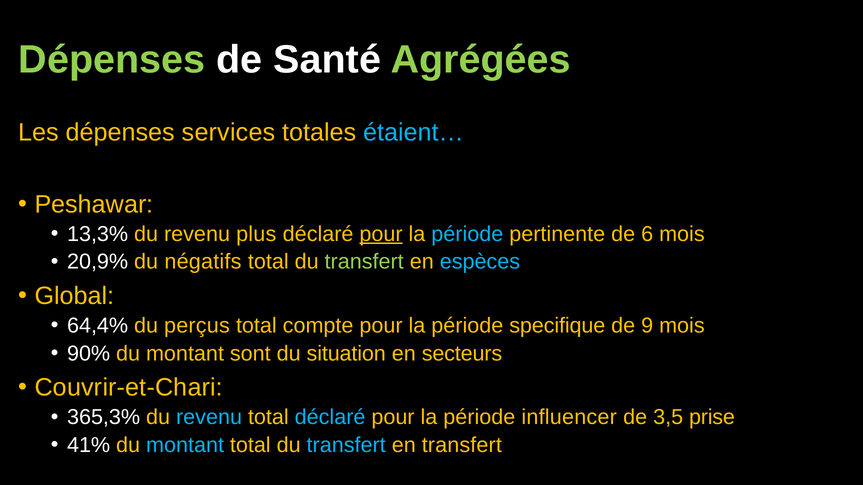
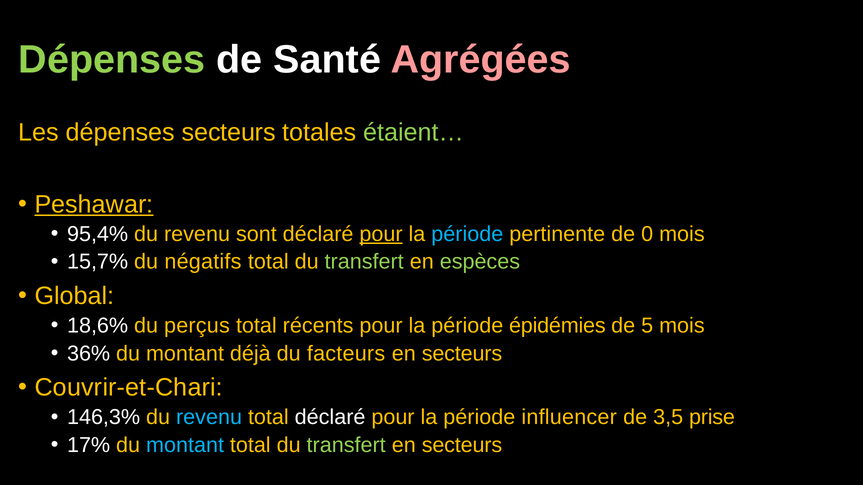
Agrégées colour: light green -> pink (481, 60)
dépenses services: services -> secteurs (229, 132)
étaient… colour: light blue -> light green (414, 132)
Peshawar underline: none -> present (94, 205)
13,3%: 13,3% -> 95,4% (98, 234)
plus: plus -> sont (256, 234)
6: 6 -> 0 (647, 234)
20,9%: 20,9% -> 15,7% (98, 262)
espèces colour: light blue -> light green (480, 262)
64,4%: 64,4% -> 18,6% (98, 326)
compte: compte -> récents (318, 326)
specifique: specifique -> épidémies (557, 326)
9: 9 -> 5 (647, 326)
90%: 90% -> 36% (89, 354)
sont: sont -> déjà (250, 354)
situation: situation -> facteurs (346, 354)
365,3%: 365,3% -> 146,3% (104, 418)
déclaré colour: light blue -> white (330, 418)
41%: 41% -> 17% (89, 445)
transfert colour: light blue -> light green (346, 445)
transfert: transfert -> secteurs (462, 445)
